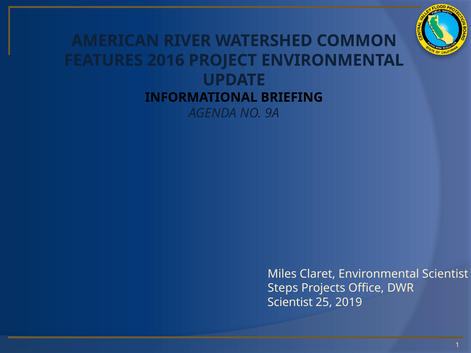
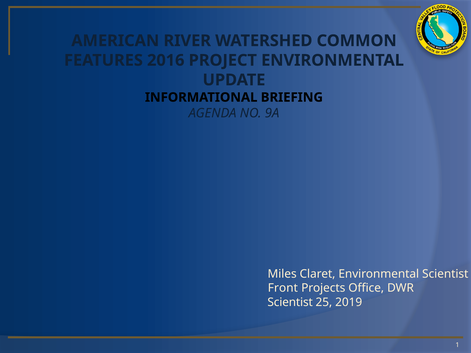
Steps: Steps -> Front (283, 288)
